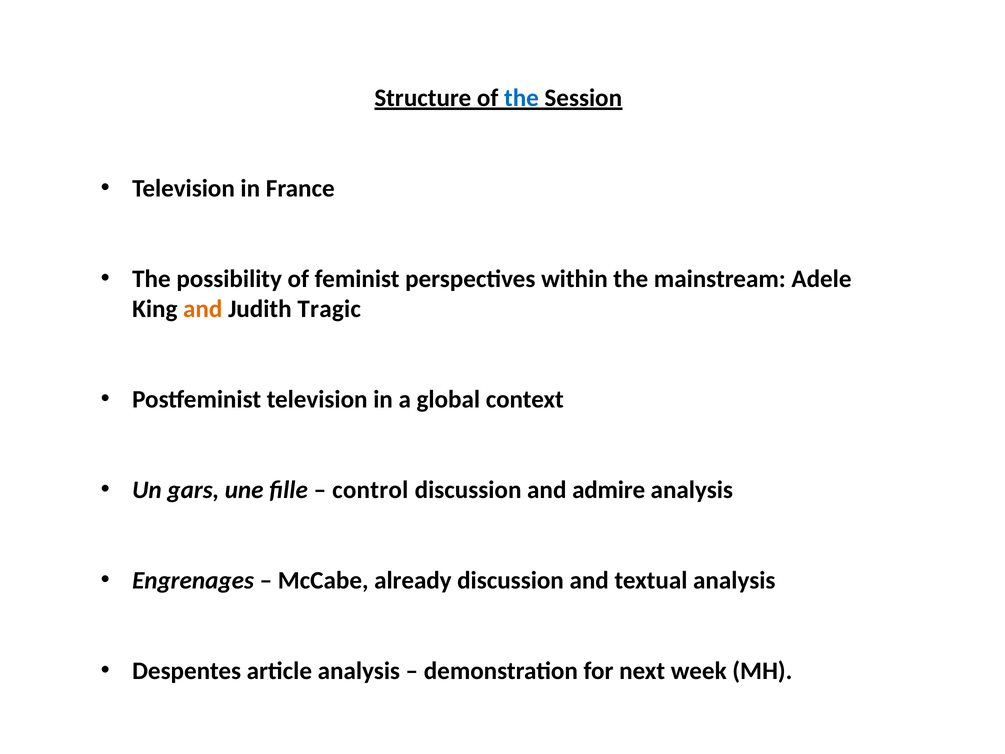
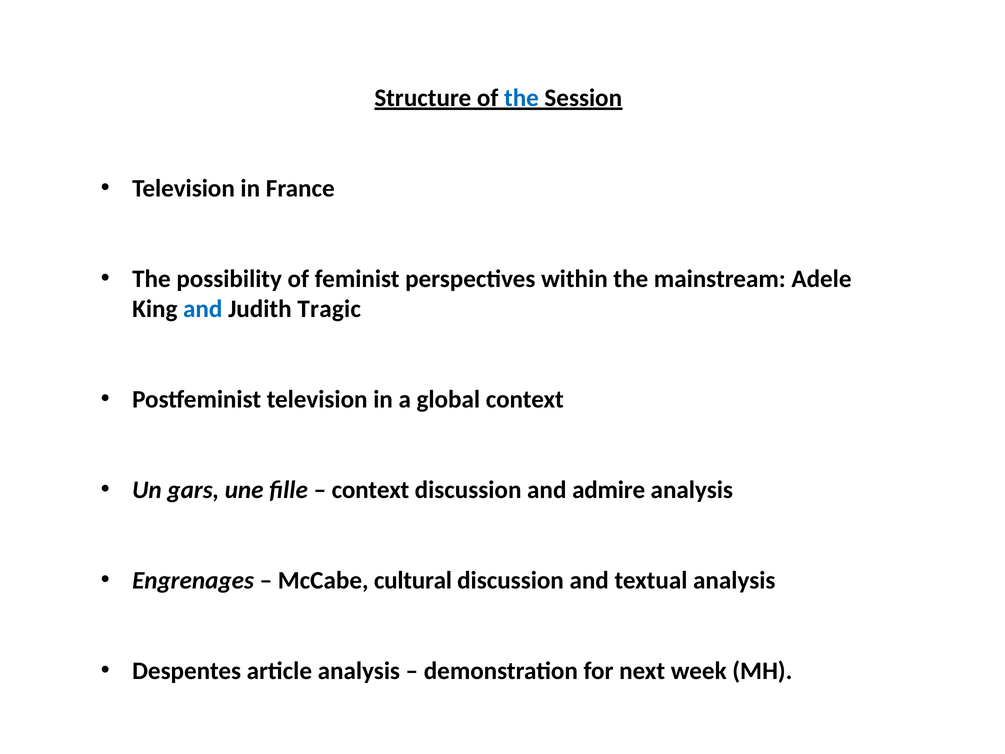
and colour: orange -> blue (203, 309)
control: control -> context (370, 490)
already: already -> cultural (413, 580)
